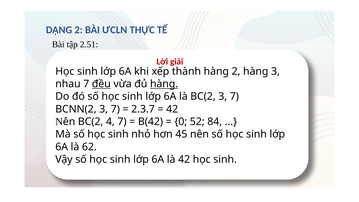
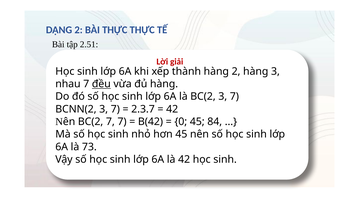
BÀI ƯCLN: ƯCLN -> THỰC (115, 30)
hàng underline: present -> none (164, 84)
4: 4 -> 7 (110, 122)
52: 52 -> 45 (197, 122)
62: 62 -> 73 (89, 147)
